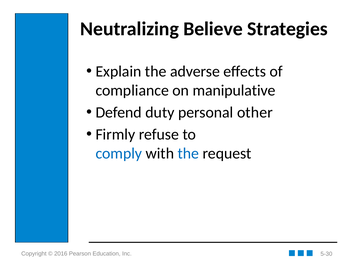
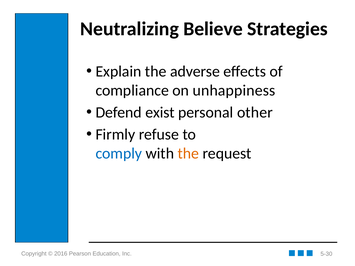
manipulative: manipulative -> unhappiness (234, 90)
duty: duty -> exist (160, 113)
the colour: blue -> orange (188, 154)
